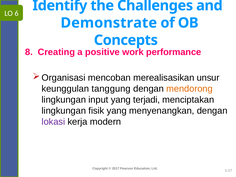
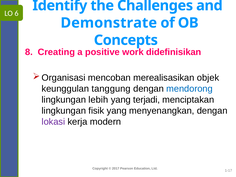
performance: performance -> didefinisikan (174, 52)
unsur: unsur -> objek (208, 78)
mendorong colour: orange -> blue (190, 89)
input: input -> lebih (98, 100)
